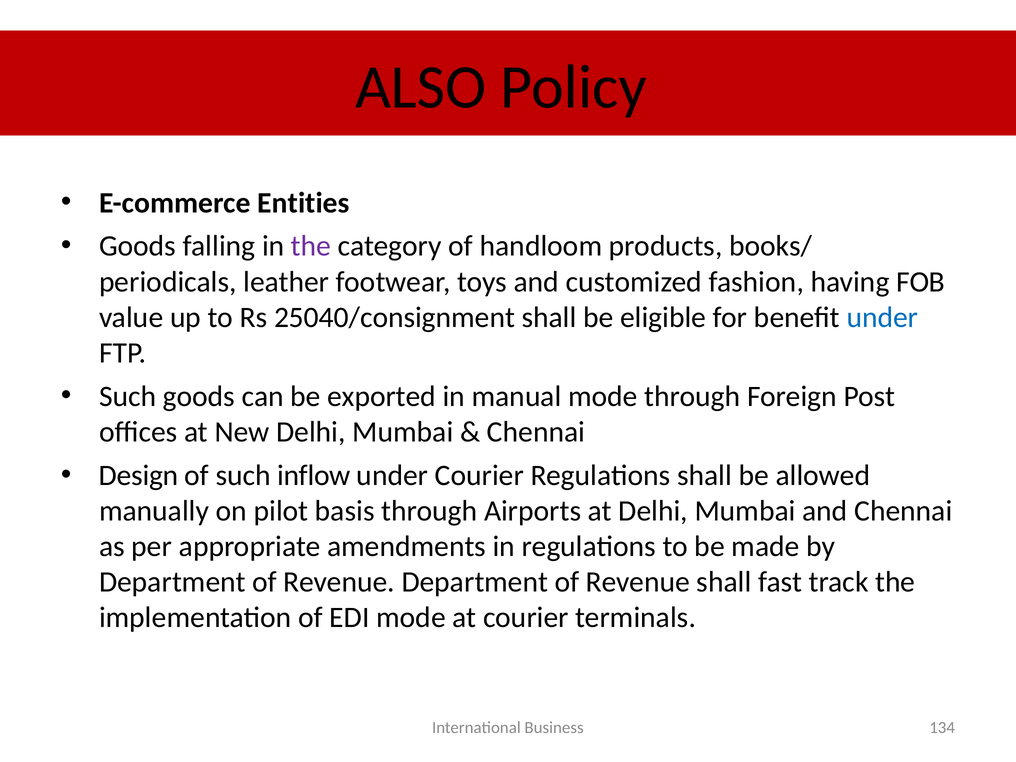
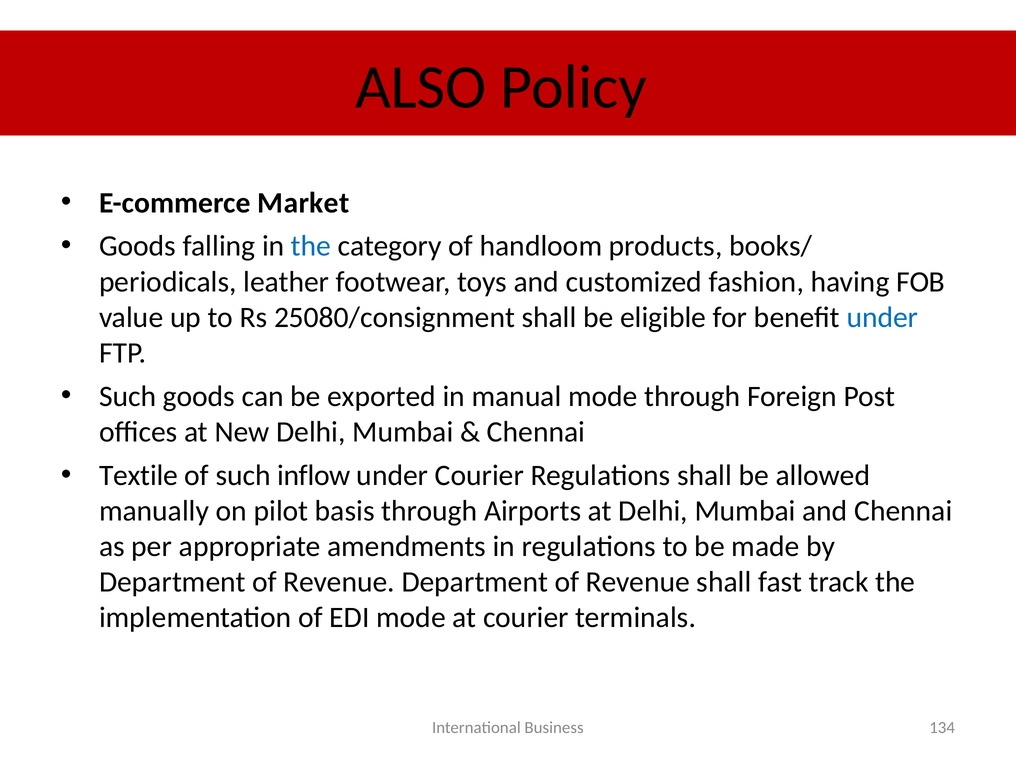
Entities: Entities -> Market (303, 203)
the colour: purple -> blue (311, 246)
25040/consignment: 25040/consignment -> 25080/consignment (394, 317)
Design: Design -> Textile (139, 475)
